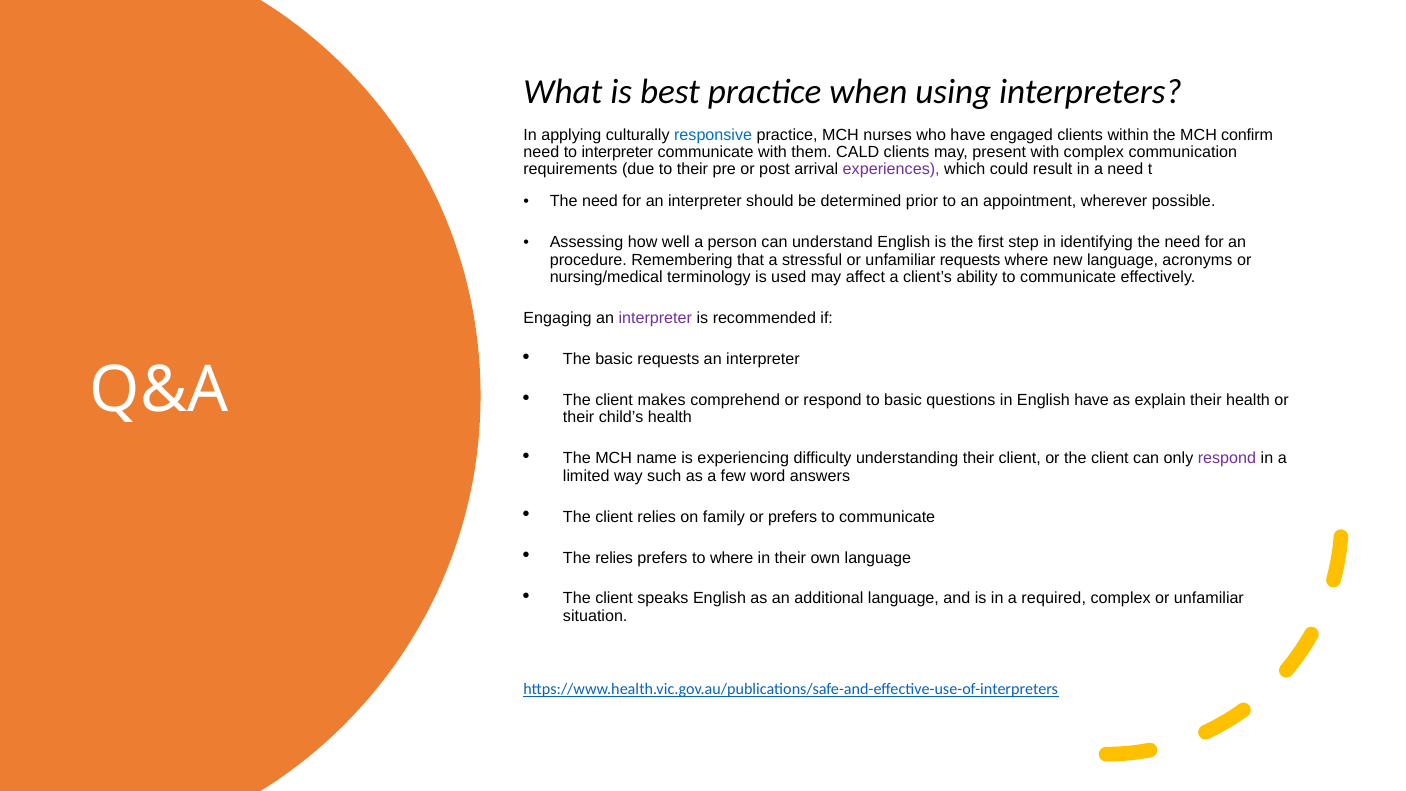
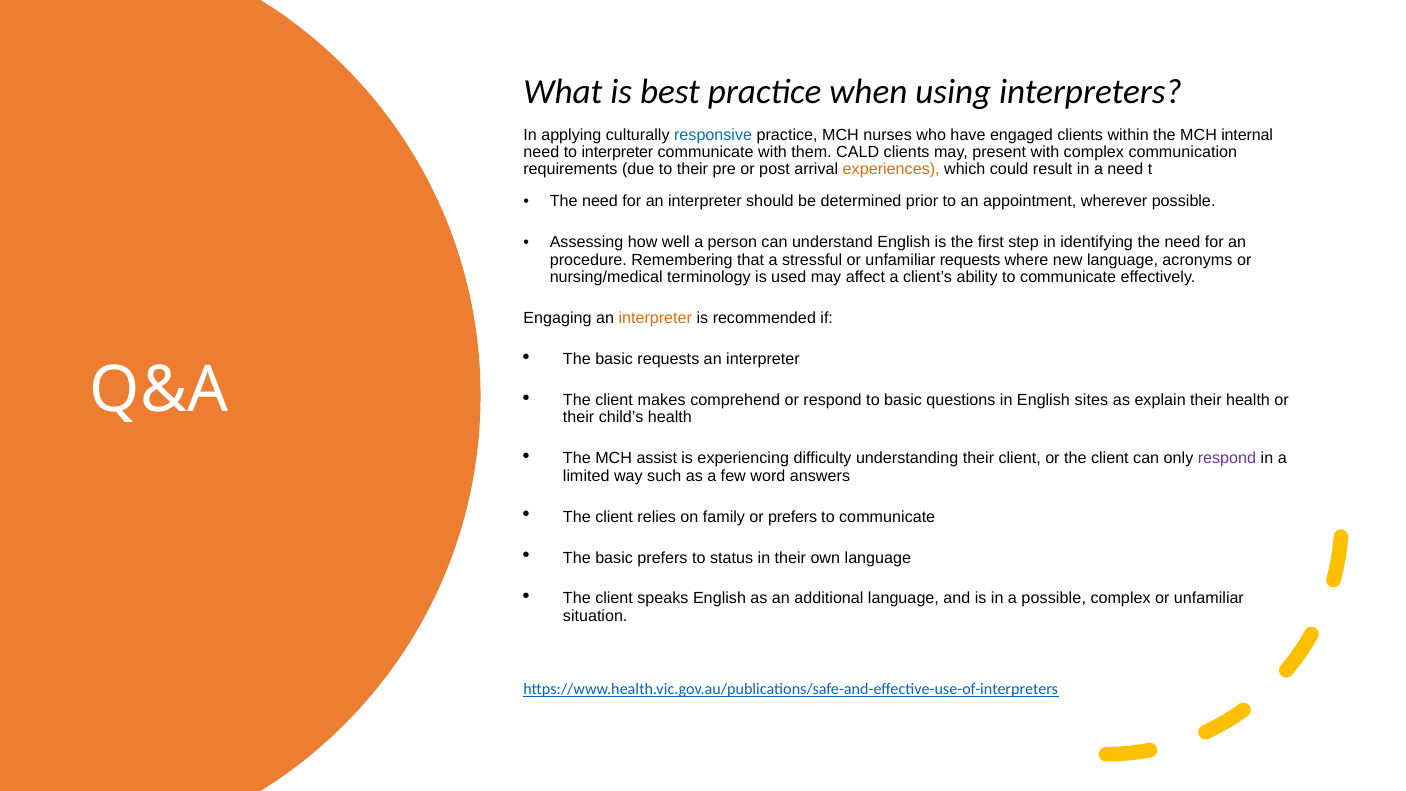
confirm: confirm -> internal (1247, 135)
experiences colour: purple -> orange (891, 170)
interpreter colour: purple -> orange (655, 318)
English have: have -> sites (1091, 400)
name: name -> assist (657, 458)
relies: relies -> basic (614, 558)
to where: where -> status (732, 558)
a required: required -> possible (1054, 599)
